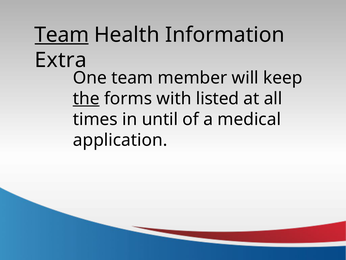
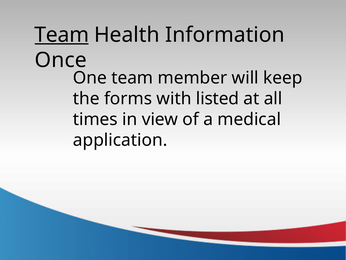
Extra: Extra -> Once (61, 60)
the underline: present -> none (86, 98)
until: until -> view (160, 119)
